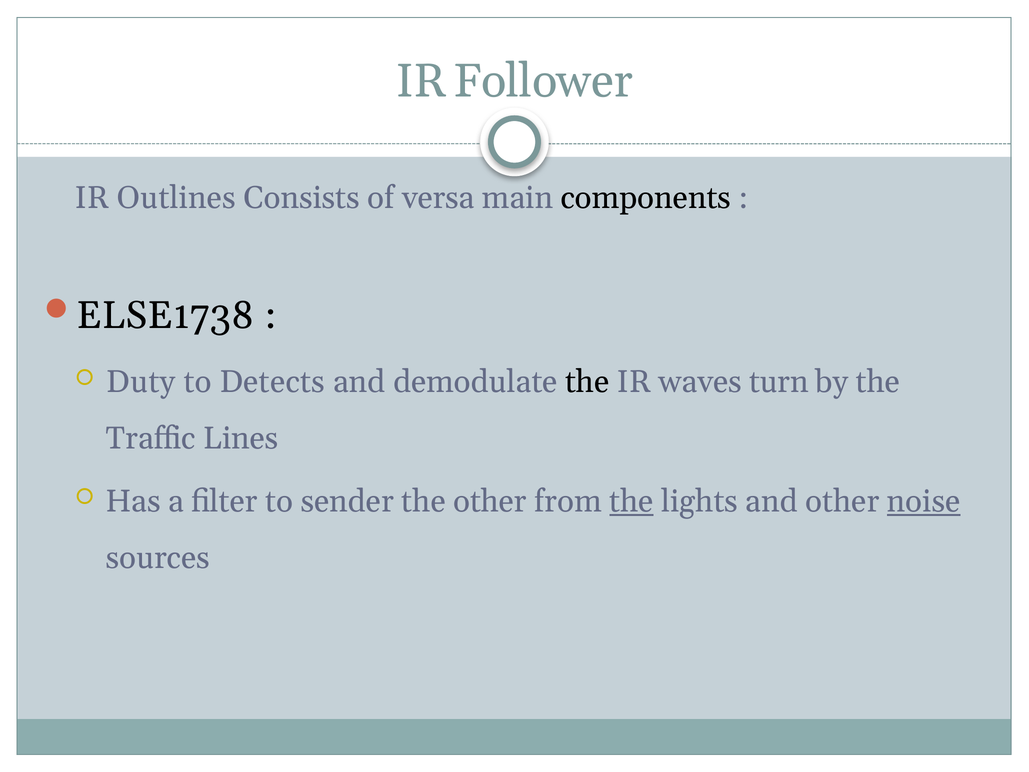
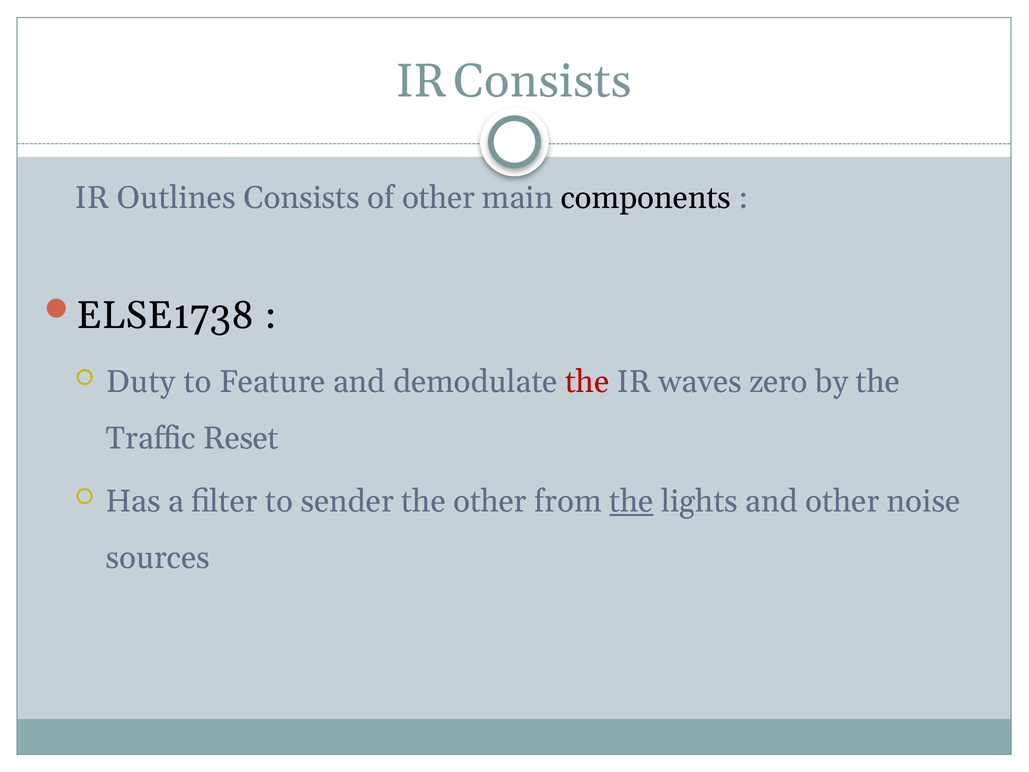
IR Follower: Follower -> Consists (543, 81)
of versa: versa -> other (438, 198)
Detects: Detects -> Feature (272, 382)
the colour: black -> red (587, 382)
turn: turn -> zero (779, 382)
Lines: Lines -> Reset (241, 438)
noise underline: present -> none (924, 501)
